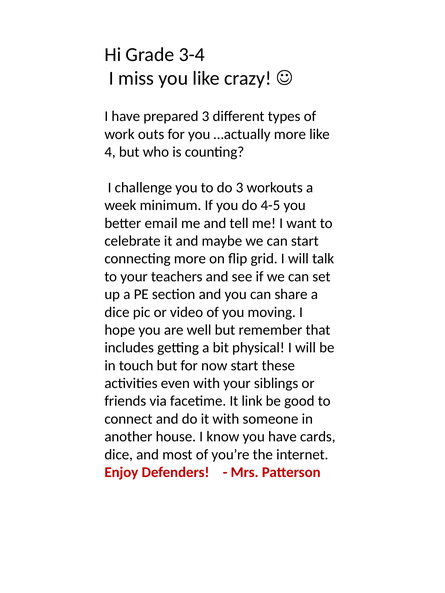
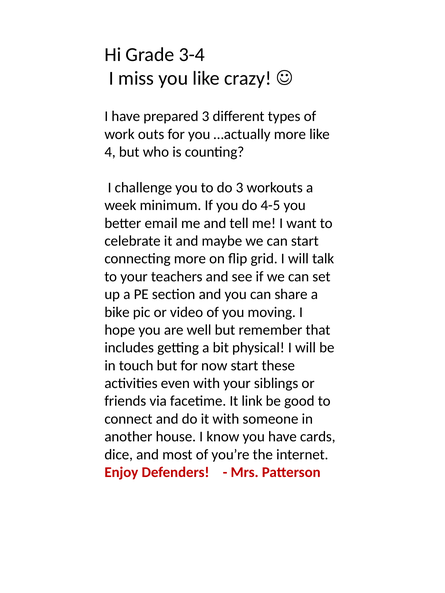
dice: dice -> bike (117, 312)
